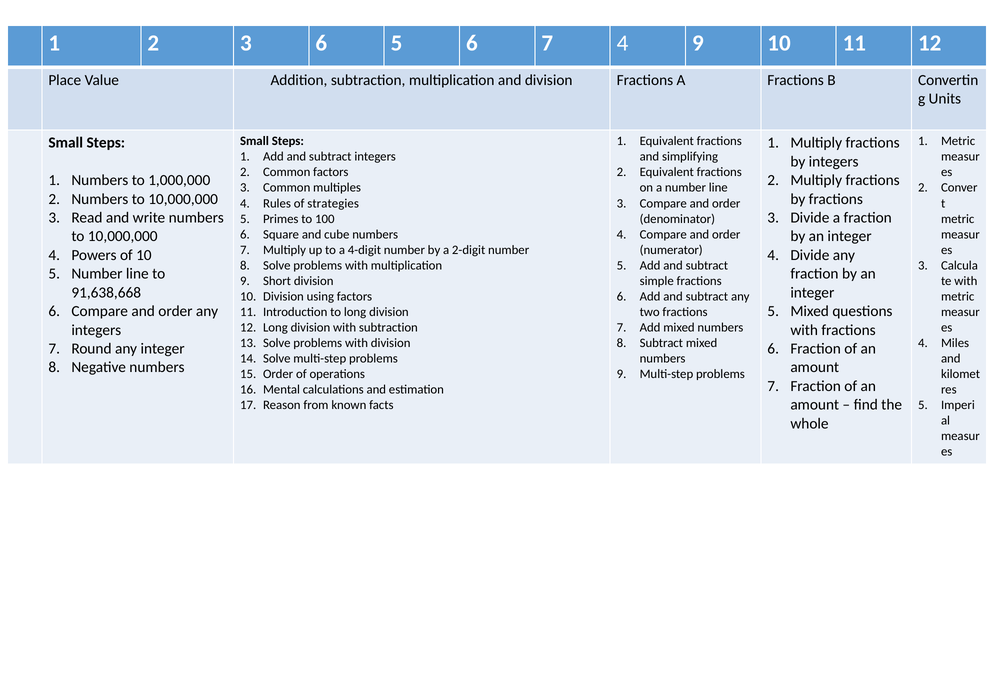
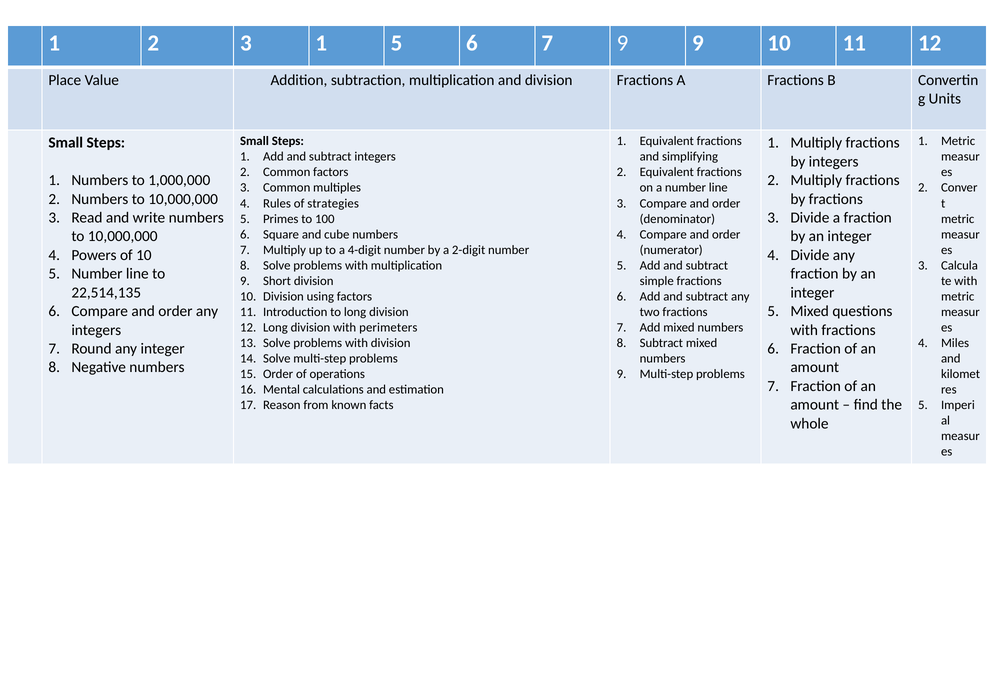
3 6: 6 -> 1 (321, 43)
7 4: 4 -> 9 (623, 43)
91,638,668: 91,638,668 -> 22,514,135 (106, 293)
with subtraction: subtraction -> perimeters (388, 327)
